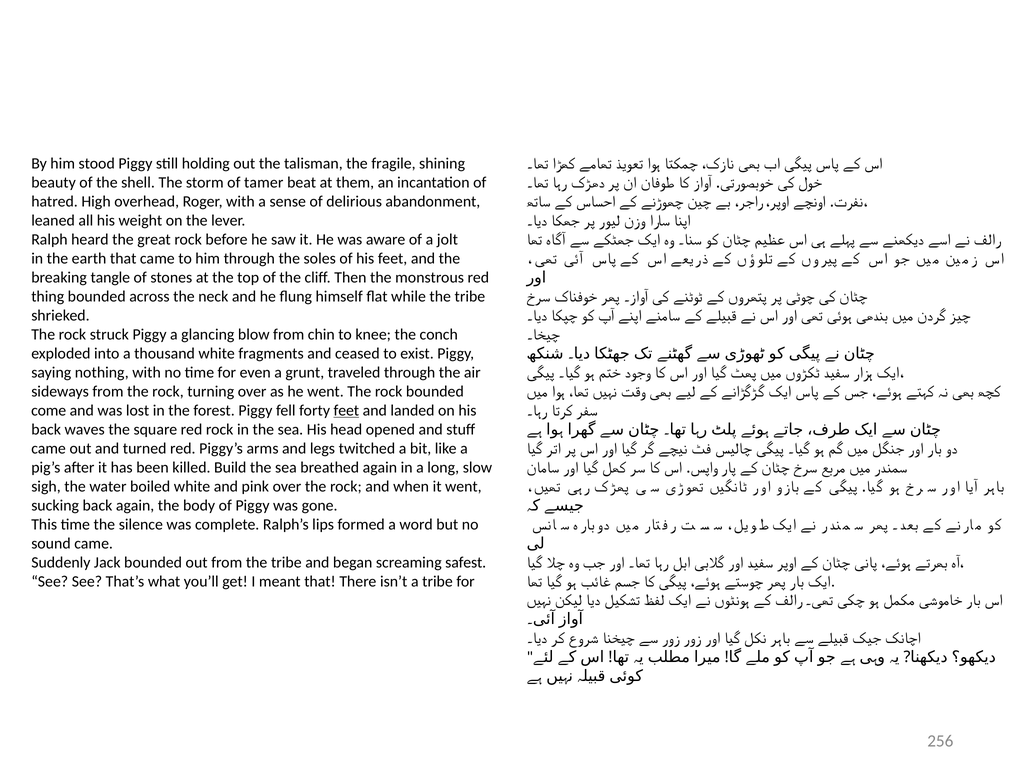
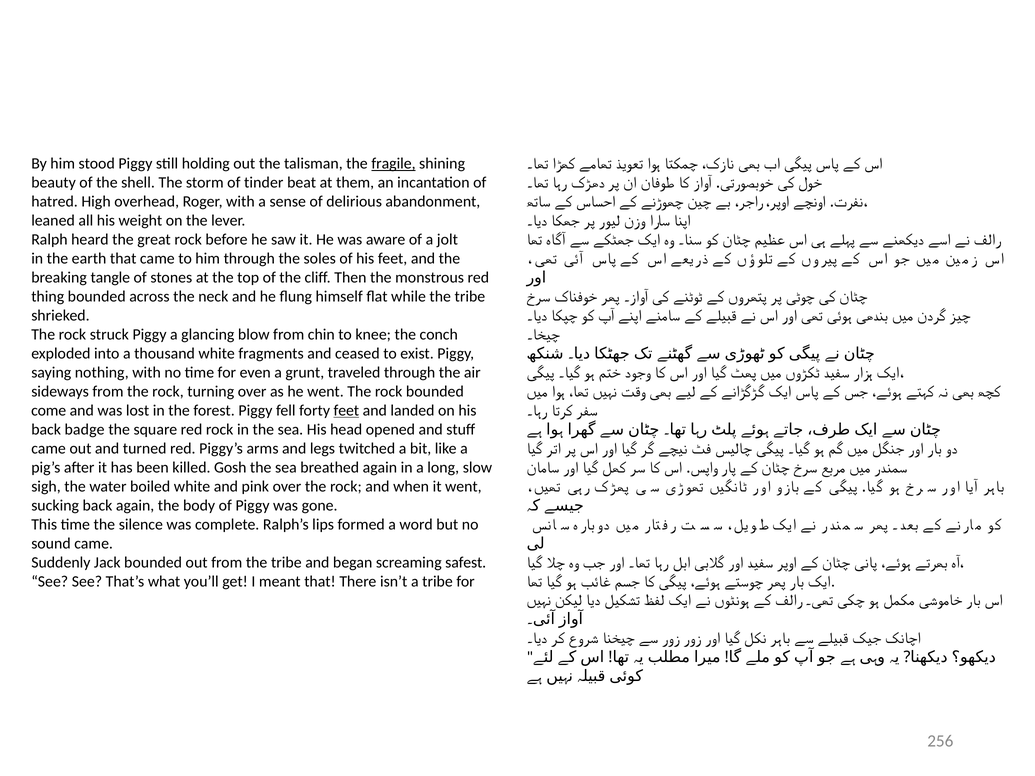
fragile underline: none -> present (393, 164)
tamer: tamer -> tinder (264, 183)
waves: waves -> badge (85, 430)
Build: Build -> Gosh (230, 468)
